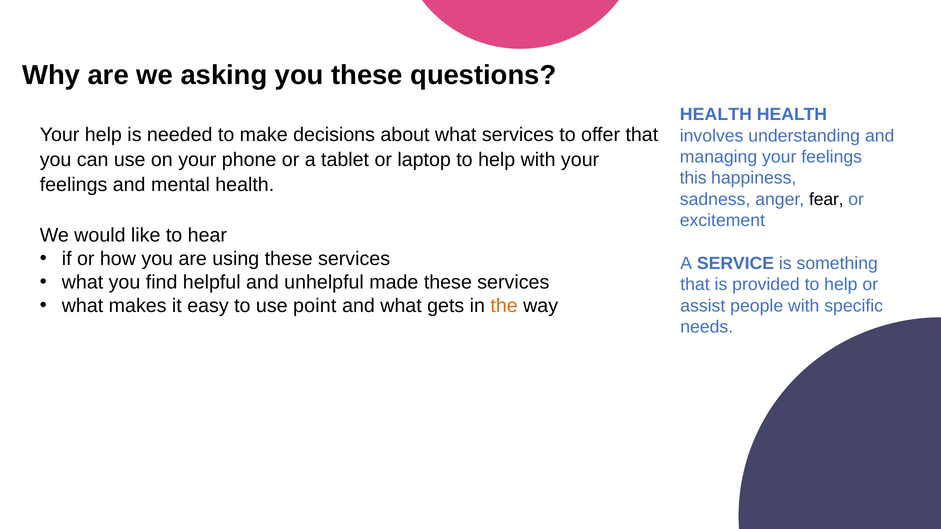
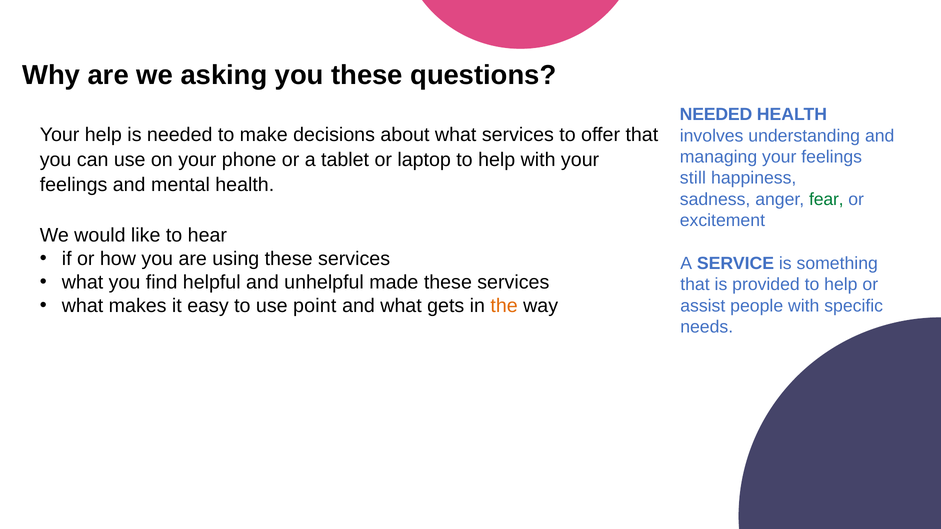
HEALTH: HEALTH -> NEEDED (716, 115)
this: this -> still (693, 178)
fear colour: black -> green (826, 199)
